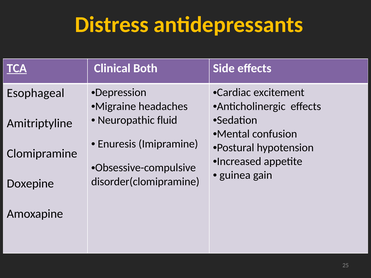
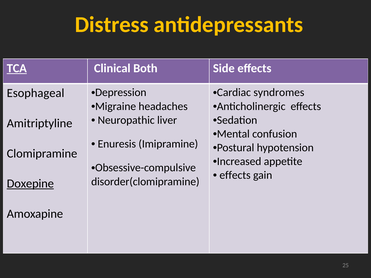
excitement: excitement -> syndromes (279, 93)
fluid: fluid -> liver (167, 120)
guinea: guinea -> effects (235, 175)
Doxepine underline: none -> present (30, 184)
